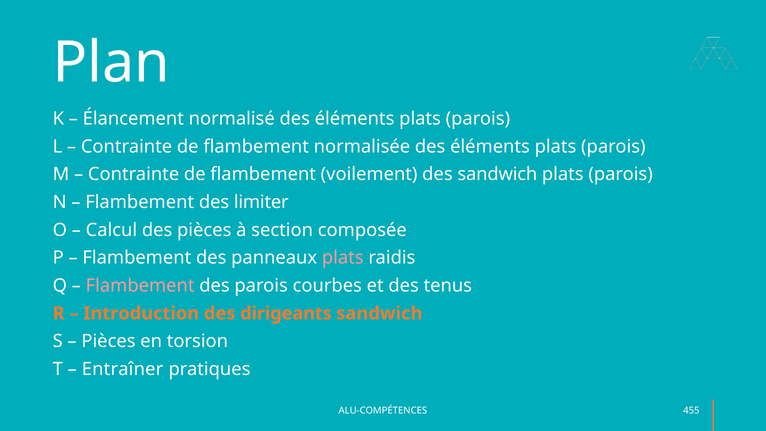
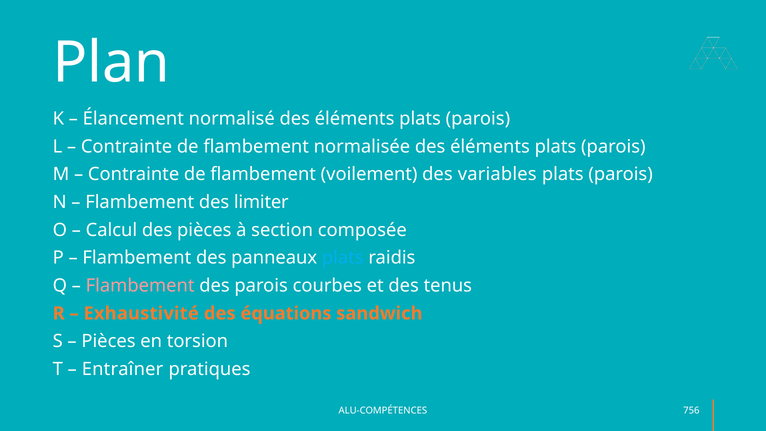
des sandwich: sandwich -> variables (497, 174)
plats colour: pink -> light blue (343, 258)
Introduction: Introduction -> Exhaustivité (141, 313)
dirigeants: dirigeants -> équations (286, 313)
455: 455 -> 756 (691, 411)
